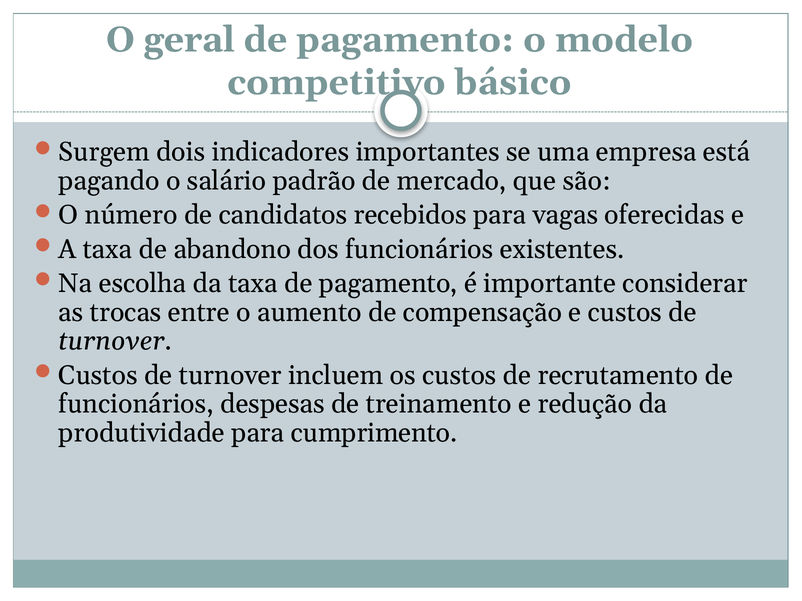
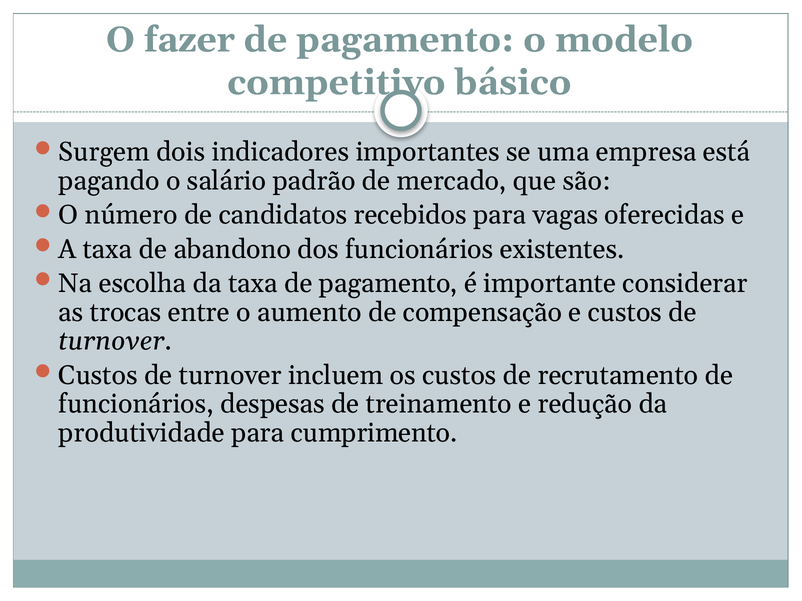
geral: geral -> fazer (189, 40)
